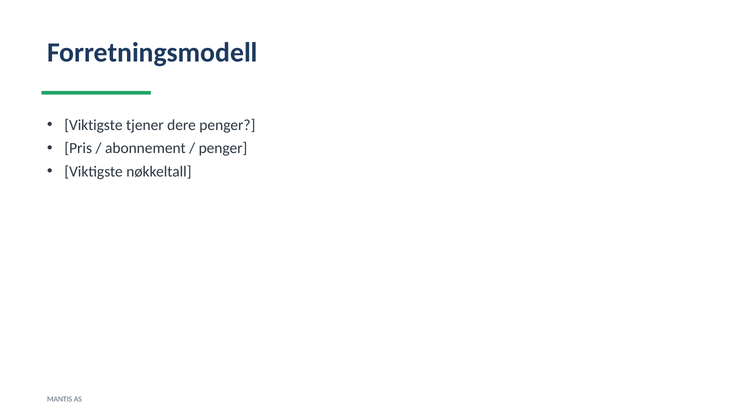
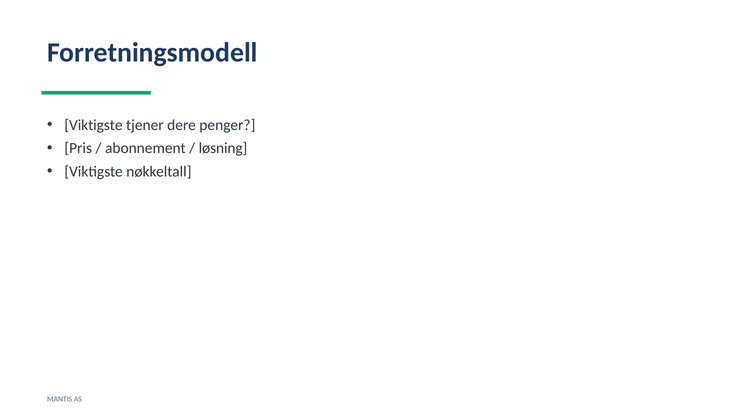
penger: penger -> løsning (223, 148)
